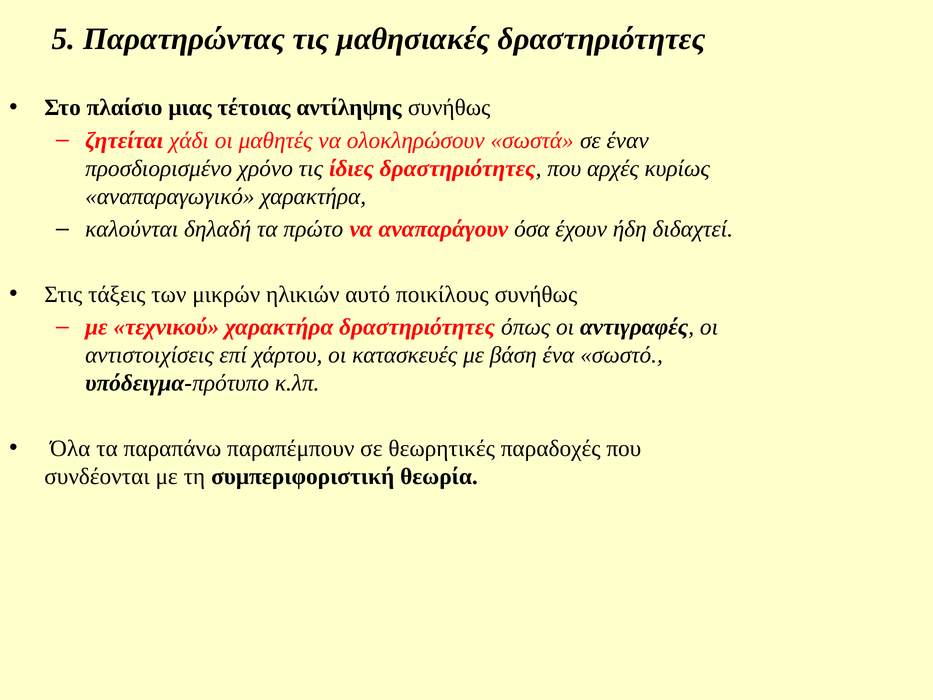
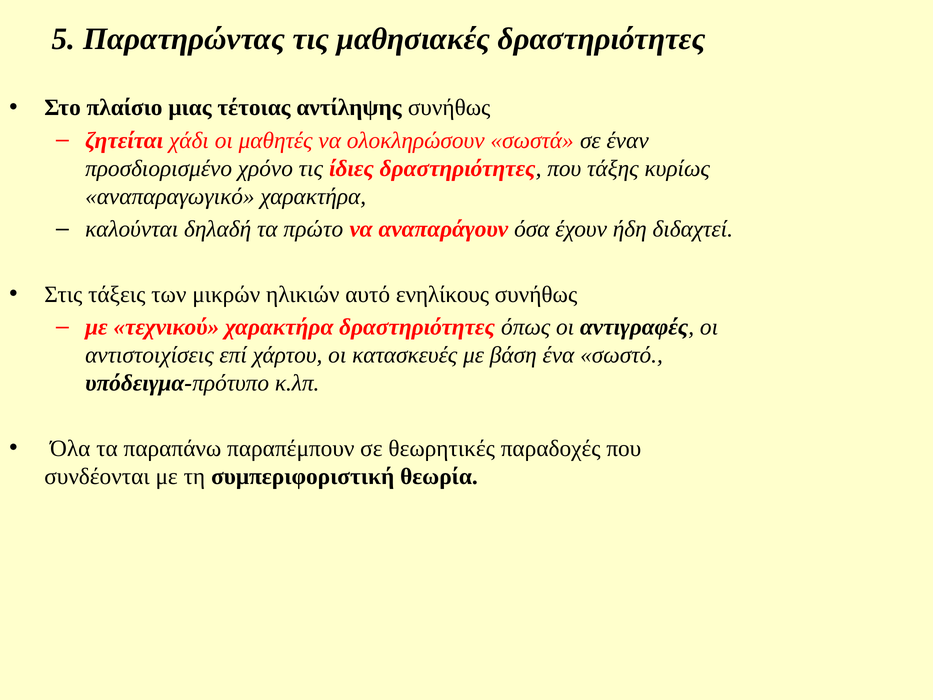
αρχές: αρχές -> τάξης (613, 168)
ποικίλους: ποικίλους -> ενηλίκους (442, 294)
